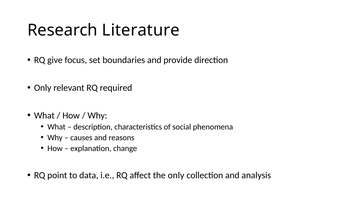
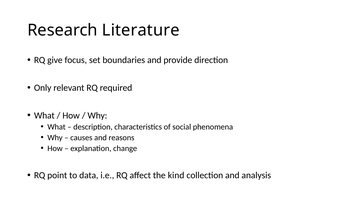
the only: only -> kind (176, 175)
